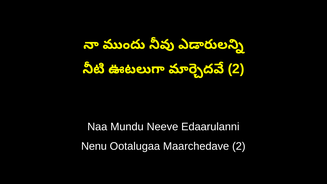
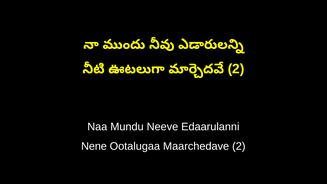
Nenu: Nenu -> Nene (94, 146)
